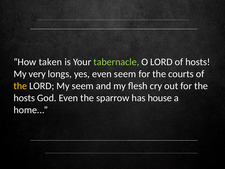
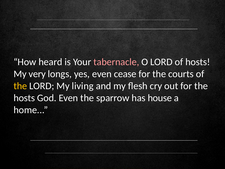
taken: taken -> heard (50, 62)
tabernacle colour: light green -> pink (116, 62)
even seem: seem -> cease (125, 74)
My seem: seem -> living (83, 86)
